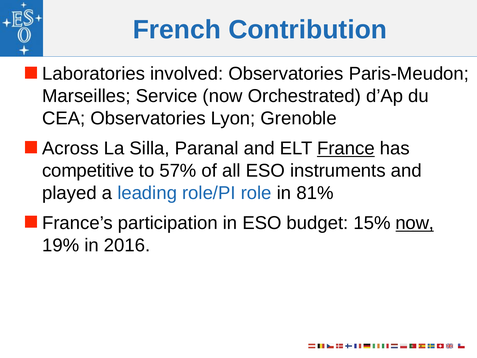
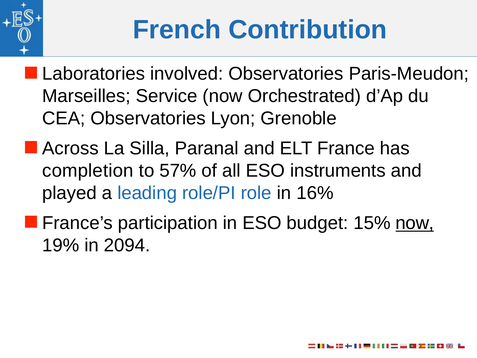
France underline: present -> none (346, 148)
competitive: competitive -> completion (88, 171)
81%: 81% -> 16% (315, 193)
2016: 2016 -> 2094 (127, 245)
